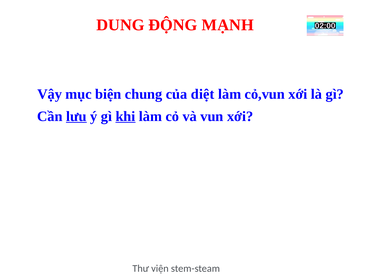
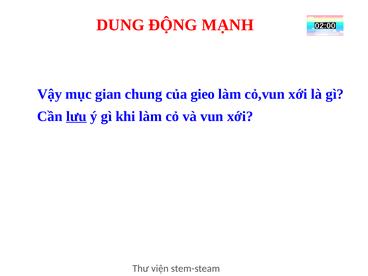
biện: biện -> gian (108, 94)
diệt: diệt -> gieo (203, 94)
khi underline: present -> none (125, 116)
